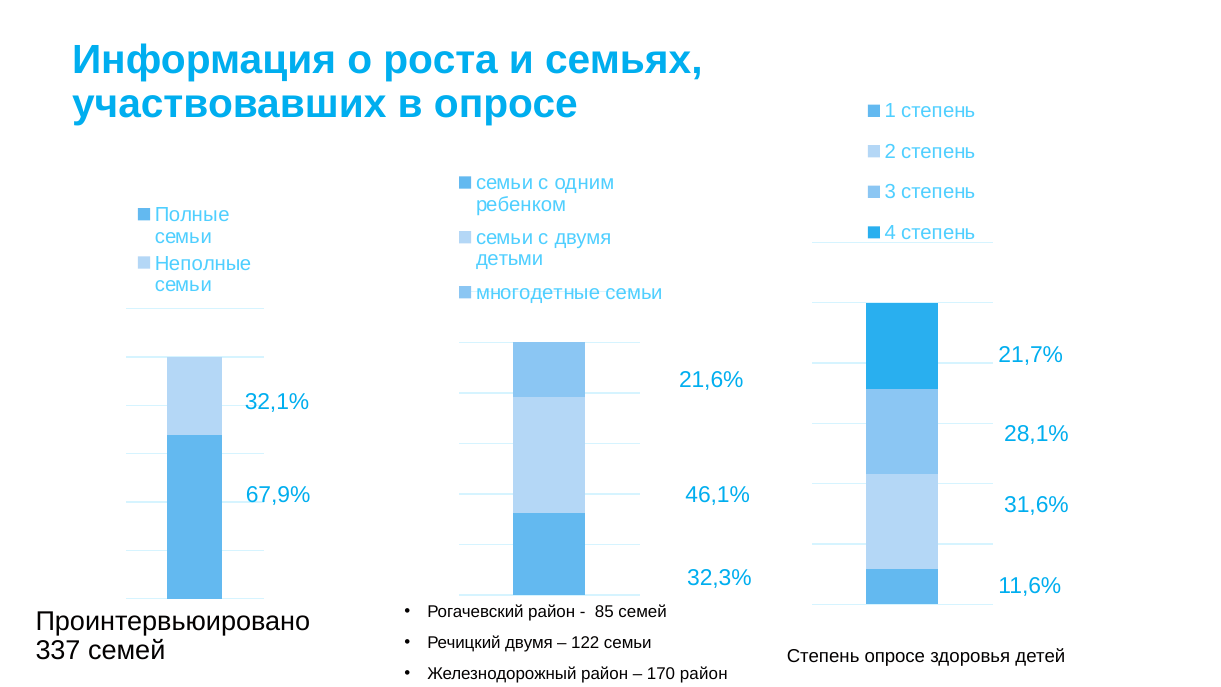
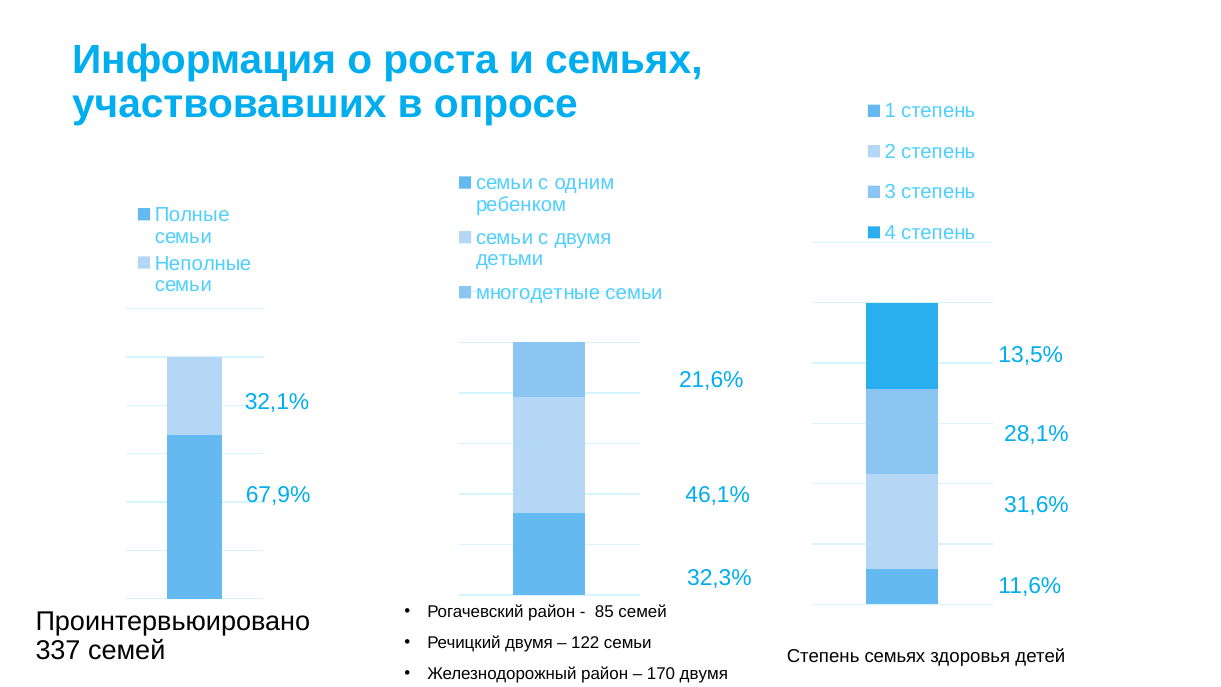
21,7%: 21,7% -> 13,5% (1031, 355)
Степень опросе: опросе -> семьях (895, 657)
170 район: район -> двумя (704, 674)
